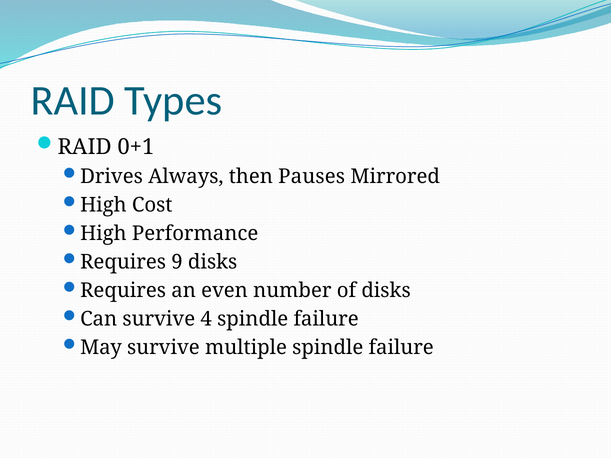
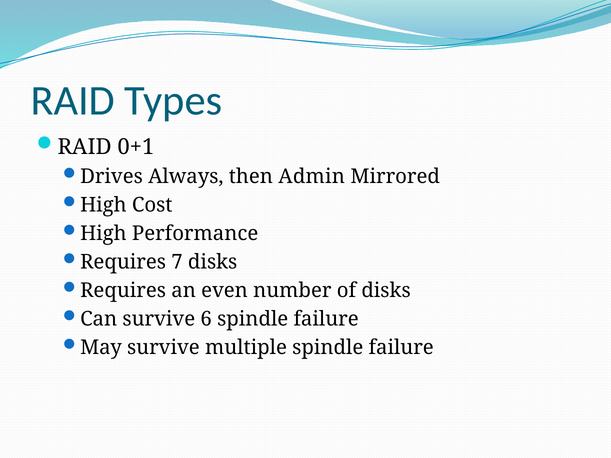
Pauses: Pauses -> Admin (312, 177)
9: 9 -> 7 (177, 262)
4: 4 -> 6 (206, 319)
